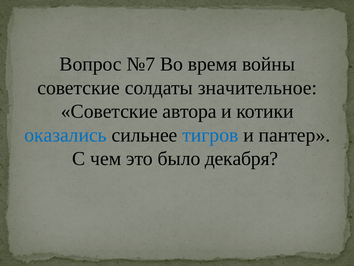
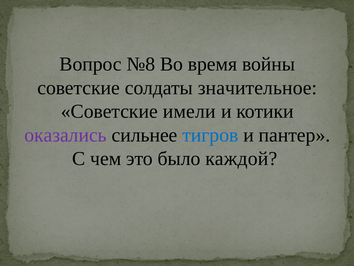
№7: №7 -> №8 (141, 64)
автора: автора -> имели (189, 111)
оказались colour: blue -> purple (65, 135)
декабря: декабря -> каждой (241, 158)
